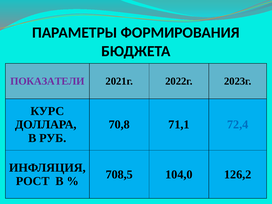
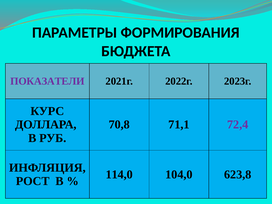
72,4 colour: blue -> purple (238, 125)
708,5: 708,5 -> 114,0 (119, 174)
126,2: 126,2 -> 623,8 (238, 174)
